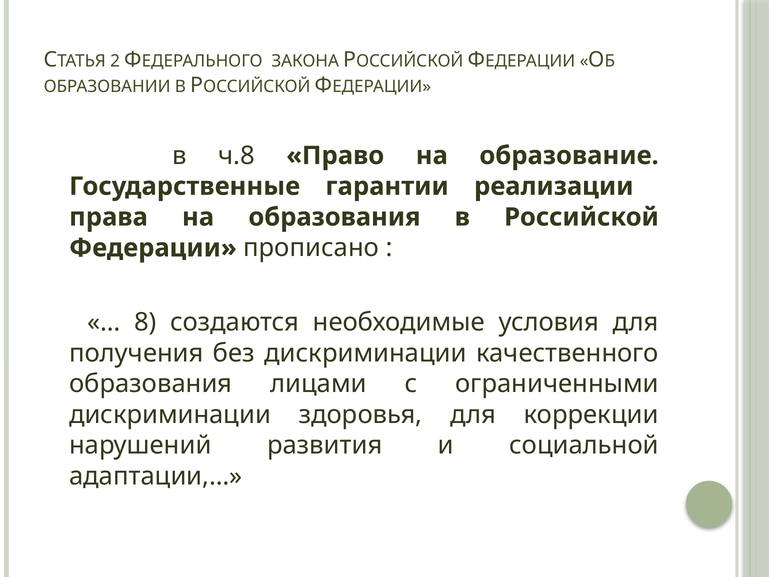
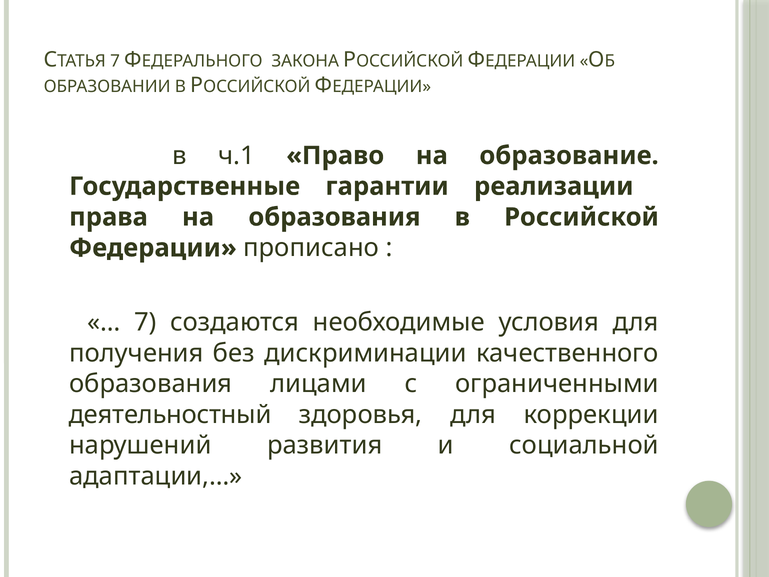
2: 2 -> 7 (115, 61)
ч.8: ч.8 -> ч.1 (236, 156)
8: 8 -> 7 (145, 322)
дискриминации: дискриминации -> деятельностный (170, 414)
